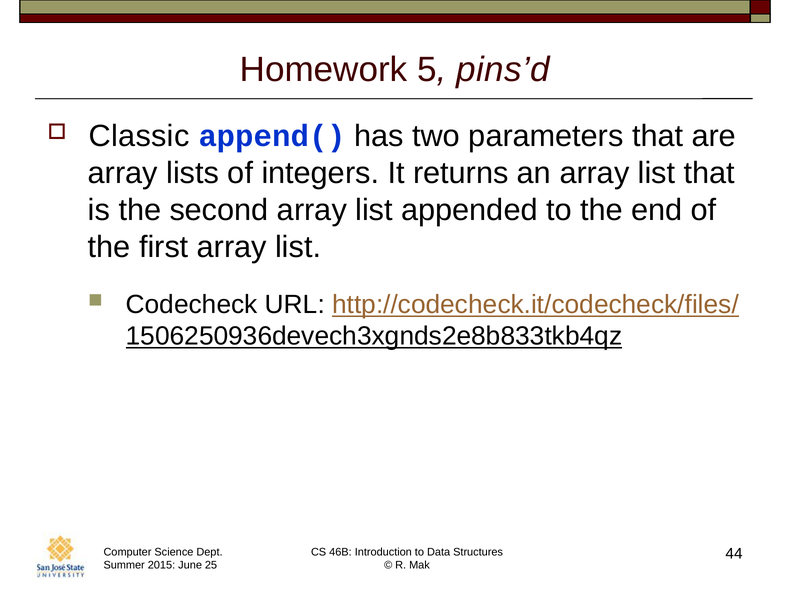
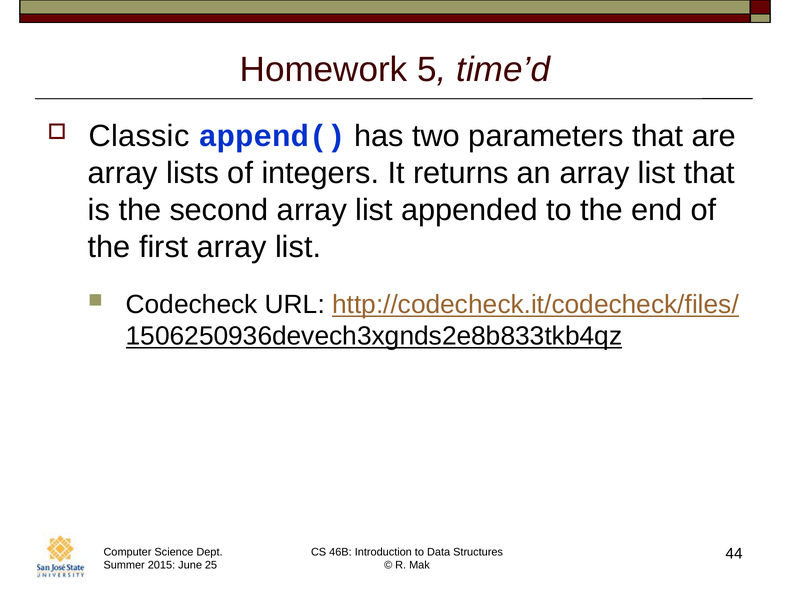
pins’d: pins’d -> time’d (503, 70)
